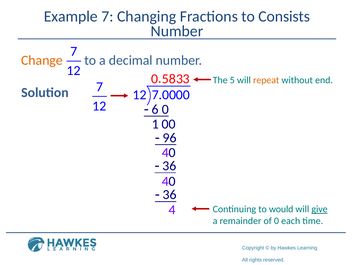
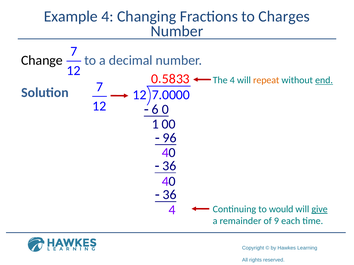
Example 7: 7 -> 4 (107, 16)
Consists: Consists -> Charges (284, 16)
Change colour: orange -> black (42, 61)
The 5: 5 -> 4 (232, 80)
end underline: none -> present (324, 80)
0: 0 -> 9 (276, 221)
